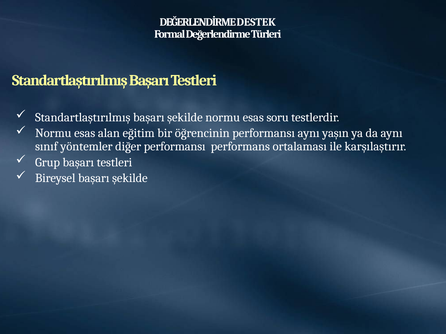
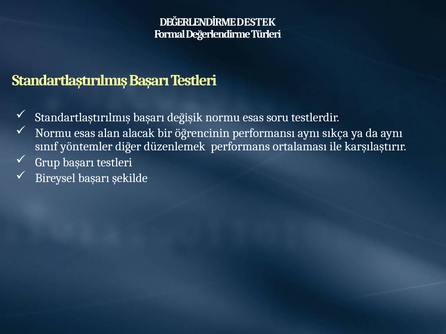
Standartlaştırılmış başarı şekilde: şekilde -> değişik (185, 117)
eğitim: eğitim -> alacak (139, 133)
yaşın: yaşın -> sıkça (335, 133)
diğer performansı: performansı -> düzenlemek (175, 147)
